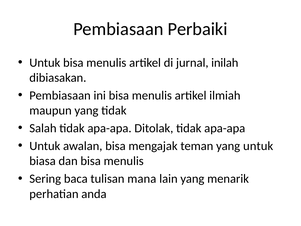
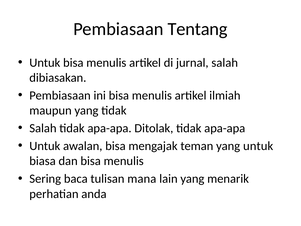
Perbaiki: Perbaiki -> Tentang (198, 29)
jurnal inilah: inilah -> salah (225, 63)
